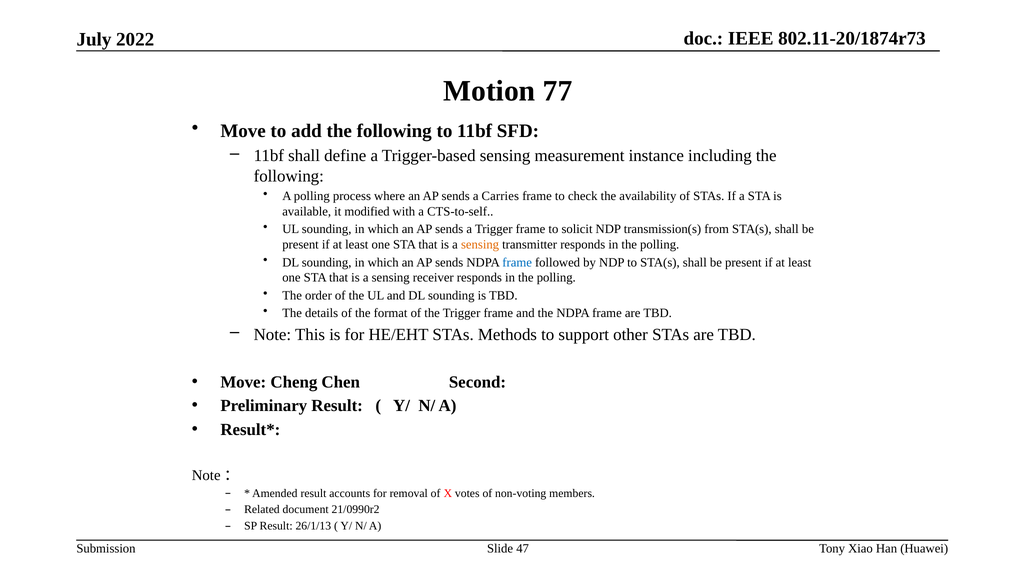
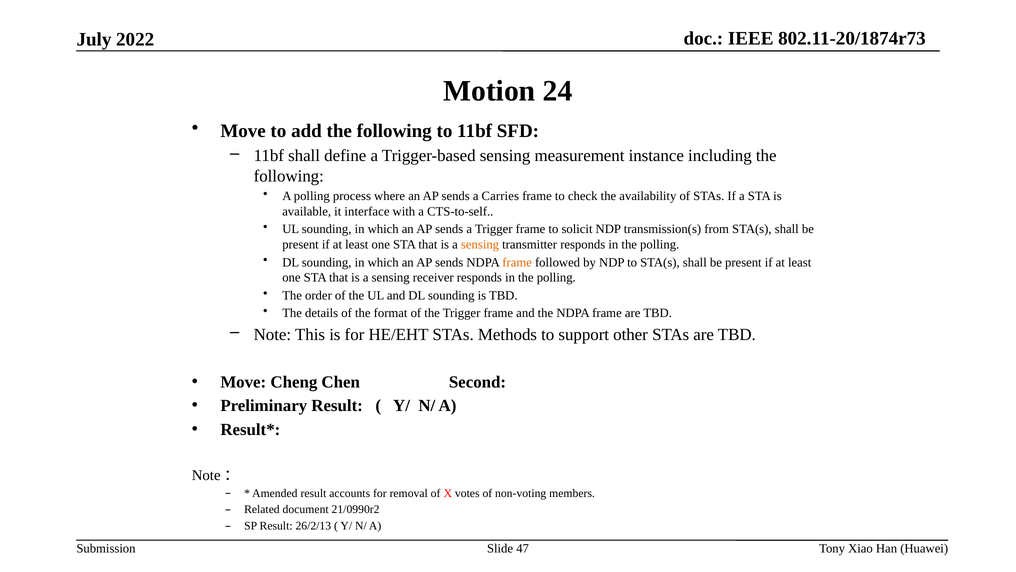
77: 77 -> 24 (558, 91)
modified: modified -> interface (367, 211)
frame colour: blue -> orange (517, 262)
26/1/13: 26/1/13 -> 26/2/13 (313, 525)
